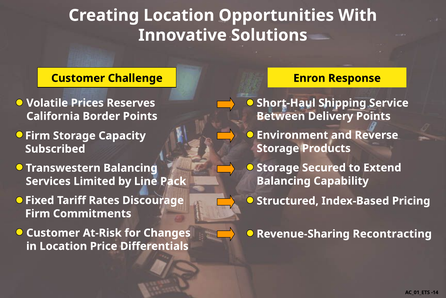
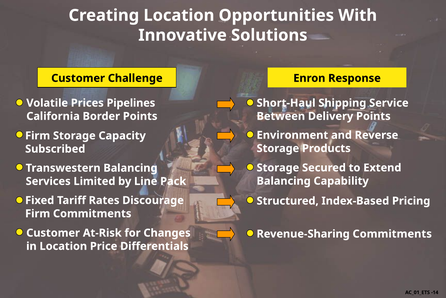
Reserves: Reserves -> Pipelines (131, 103)
Revenue-Sharing Recontracting: Recontracting -> Commitments (392, 233)
